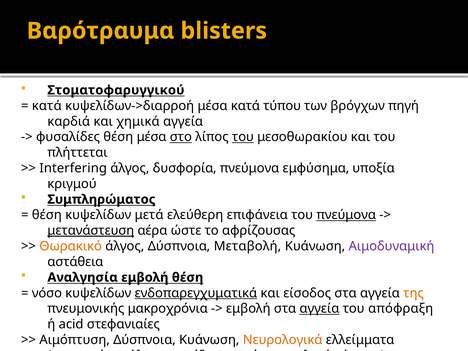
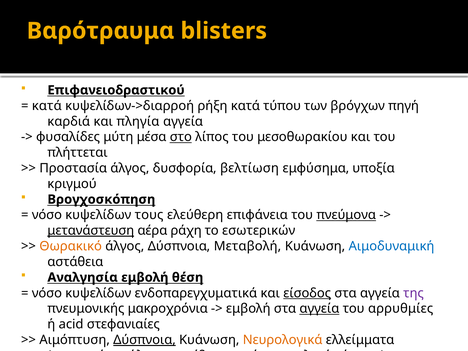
Στοματοφαρυγγικού: Στοματοφαρυγγικού -> Επιφανειοδραστικού (116, 90)
κυψελίδων->διαρροή μέσα: μέσα -> ρήξη (213, 106)
και χημικά: χημικά -> πληγία (138, 121)
φυσαλίδες θέση: θέση -> μύτη (118, 137)
του underline: present -> none (243, 137)
Interfering: Interfering -> Προστασία (73, 168)
δυσφορία πνεύμονα: πνεύμονα -> βελτίωση (249, 168)
Συμπληρώματος: Συμπληρώματος -> Βρογχοσκόπηση (101, 199)
θέση: θέση -> νόσο (47, 215)
μετά: μετά -> τους (149, 215)
ώστε: ώστε -> ράχη (186, 231)
αφρίζουσας: αφρίζουσας -> εσωτερικών (259, 231)
Αιμοδυναμική colour: purple -> blue (392, 246)
ενδοπαρεγχυματικά underline: present -> none (196, 293)
είσοδος underline: none -> present (307, 293)
της colour: orange -> purple (414, 293)
απόφραξη: απόφραξη -> αρρυθμίες (401, 309)
Δύσπνοια underline: none -> present (144, 340)
